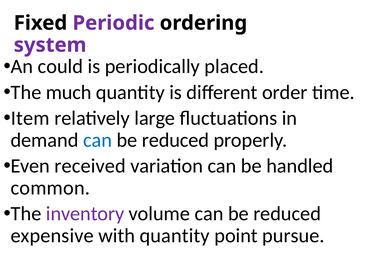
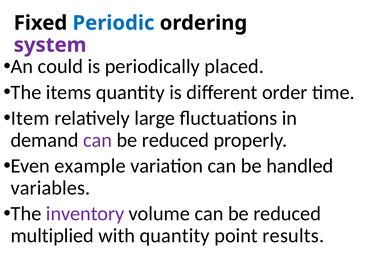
Periodic colour: purple -> blue (113, 23)
The much: much -> items (69, 92)
can colour: blue -> purple (98, 140)
received: received -> example (90, 166)
common: common -> variables (50, 188)
expensive: expensive -> multiplied (52, 235)
pursue: pursue -> results (293, 235)
